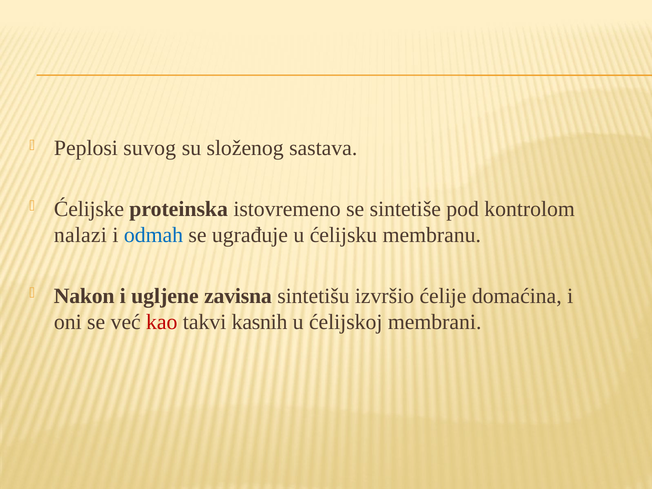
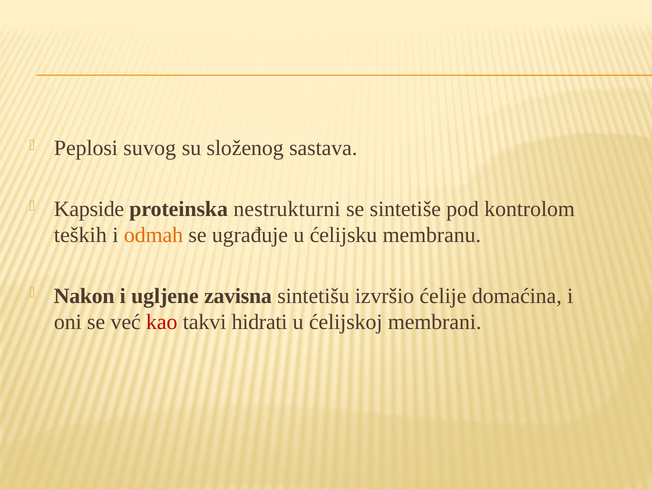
Ćelijske: Ćelijske -> Kapside (89, 209)
istovremeno: istovremeno -> nestrukturni (287, 209)
nalazi: nalazi -> teških (80, 235)
odmah colour: blue -> orange (153, 235)
kasnih: kasnih -> hidrati (260, 322)
